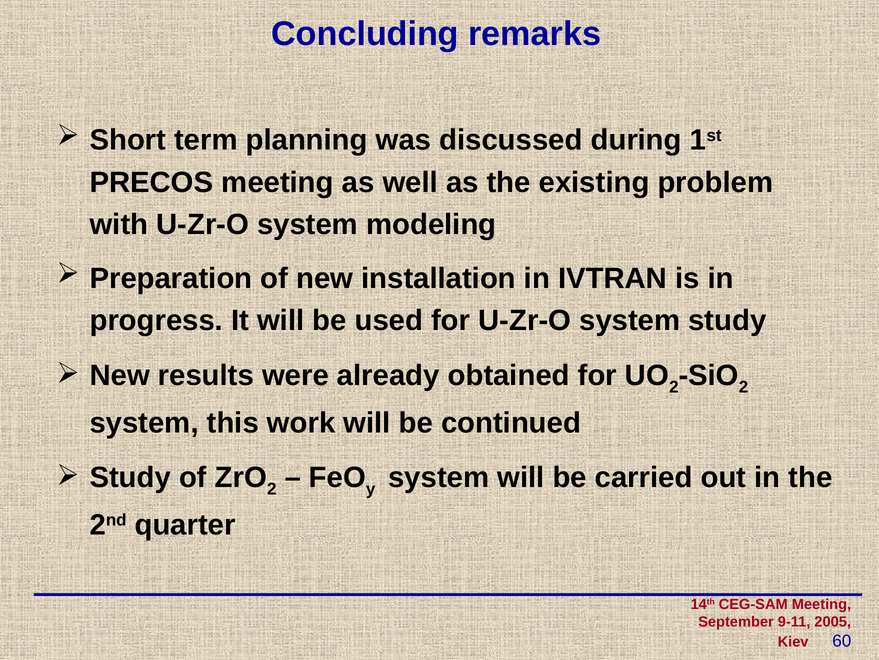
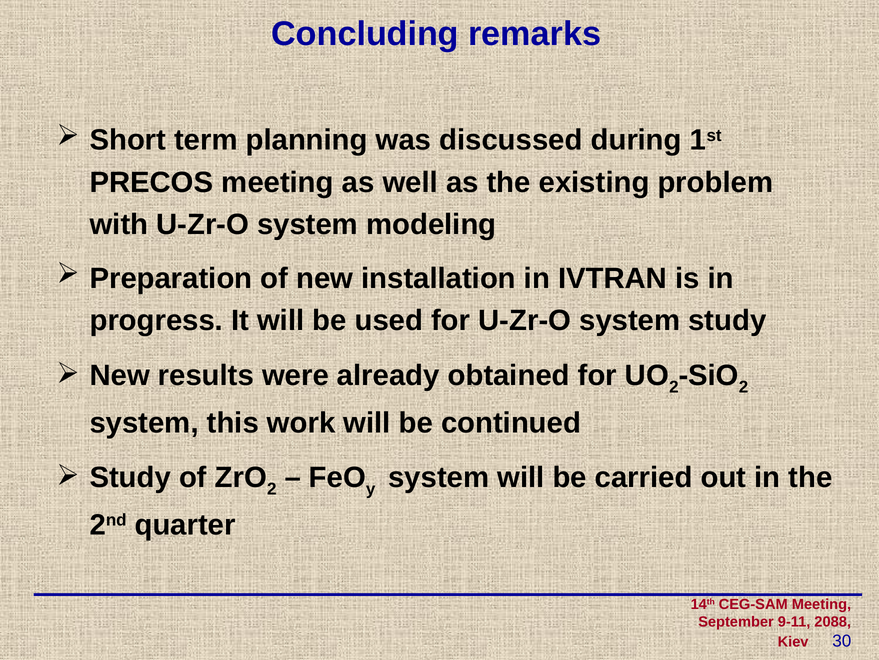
2005: 2005 -> 2088 (833, 621)
60: 60 -> 30 (842, 640)
